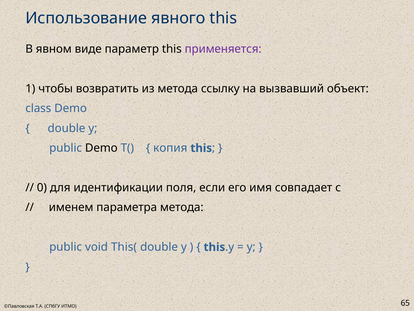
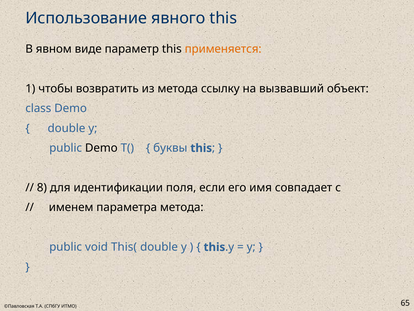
применяется colour: purple -> orange (223, 49)
копия: копия -> буквы (170, 148)
0: 0 -> 8 (42, 187)
